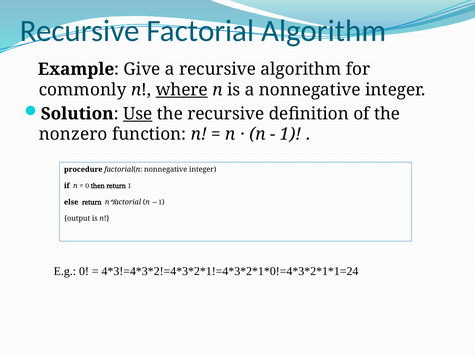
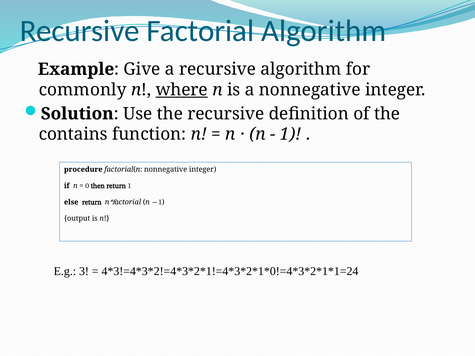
Use underline: present -> none (138, 114)
nonzero: nonzero -> contains (73, 134)
E.g 0: 0 -> 3 (84, 272)
